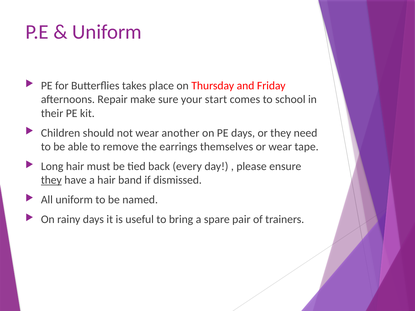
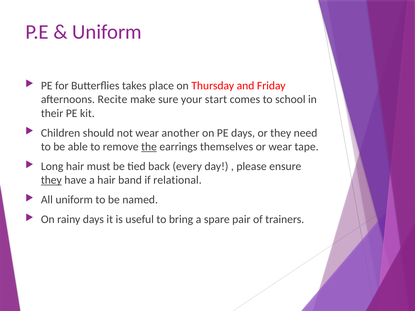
Repair: Repair -> Recite (112, 100)
the underline: none -> present (149, 147)
dismissed: dismissed -> relational (177, 180)
